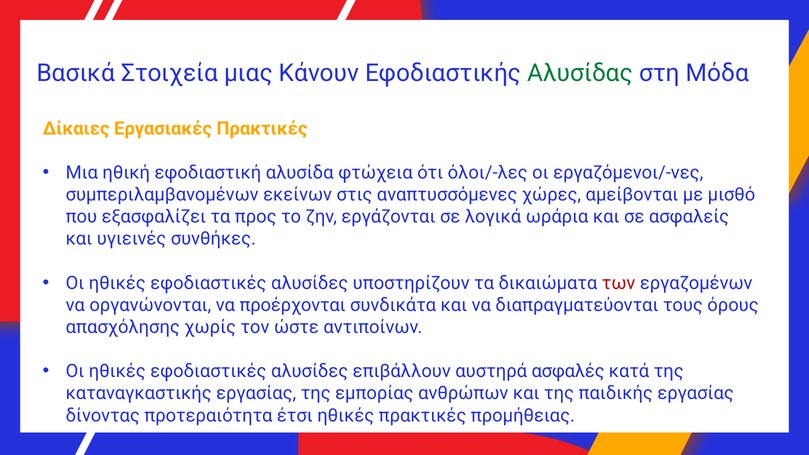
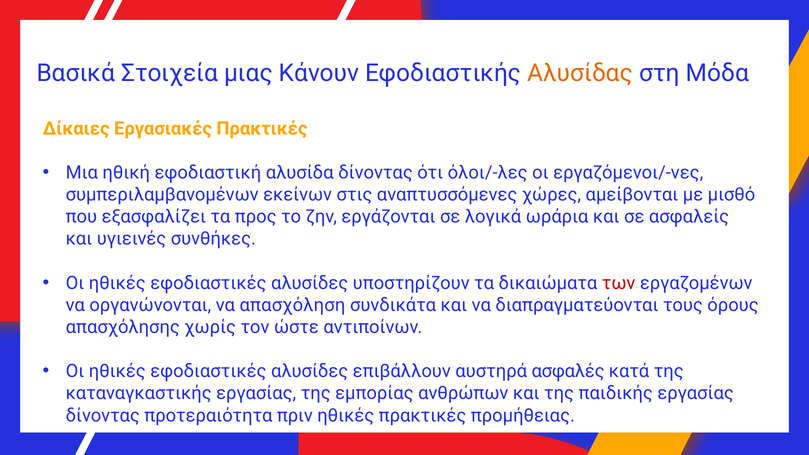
Αλυσίδας colour: green -> orange (580, 73)
αλυσίδα φτώχεια: φτώχεια -> δίνοντας (376, 173)
προέρχονται: προέρχονται -> απασχόληση (292, 305)
έτσι: έτσι -> πριν (295, 416)
